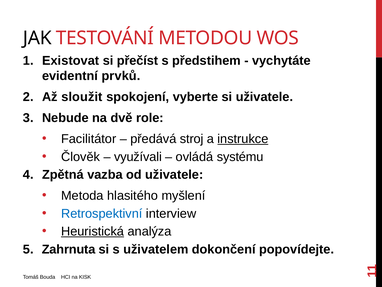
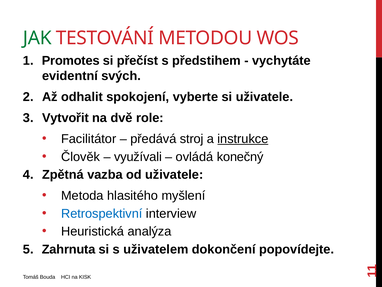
JAK colour: black -> green (37, 38)
Existovat: Existovat -> Promotes (71, 60)
prvků: prvků -> svých (121, 76)
sloužit: sloužit -> odhalit (82, 97)
Nebude: Nebude -> Vytvořit (65, 118)
systému: systému -> konečný (240, 157)
Heuristická underline: present -> none (93, 231)
